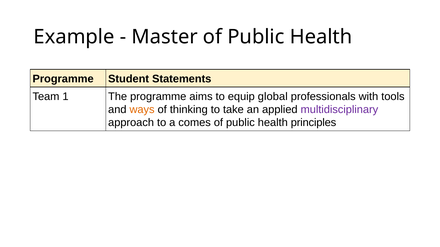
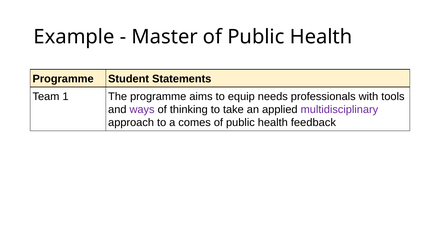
global: global -> needs (273, 97)
ways colour: orange -> purple (142, 110)
principles: principles -> feedback (313, 123)
